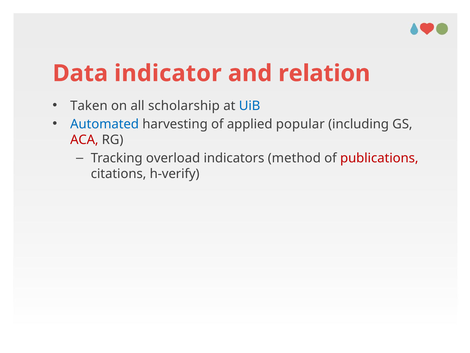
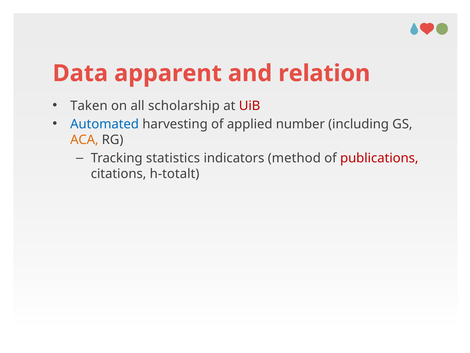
indicator: indicator -> apparent (168, 73)
UiB colour: blue -> red (250, 106)
popular: popular -> number (300, 124)
ACA colour: red -> orange (84, 140)
overload: overload -> statistics (173, 158)
h-verify: h-verify -> h-totalt (175, 174)
